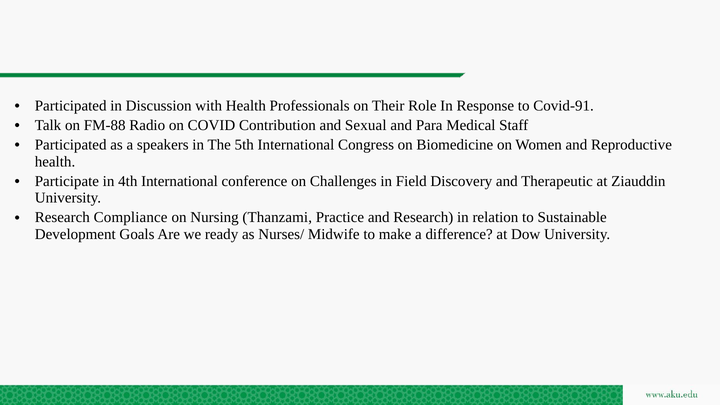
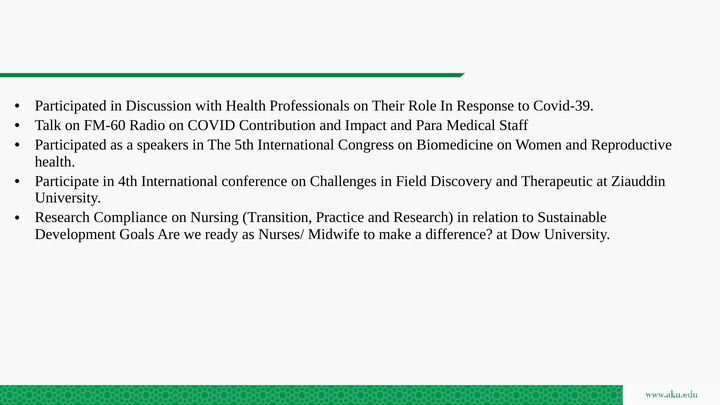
Covid-91: Covid-91 -> Covid-39 (564, 106)
FM-88: FM-88 -> FM-60 (105, 125)
Sexual: Sexual -> Impact (366, 125)
Thanzami: Thanzami -> Transition (277, 218)
